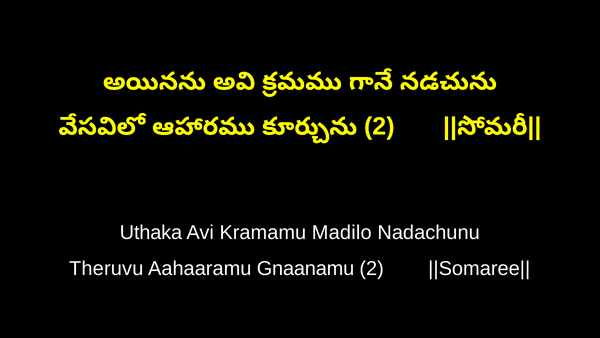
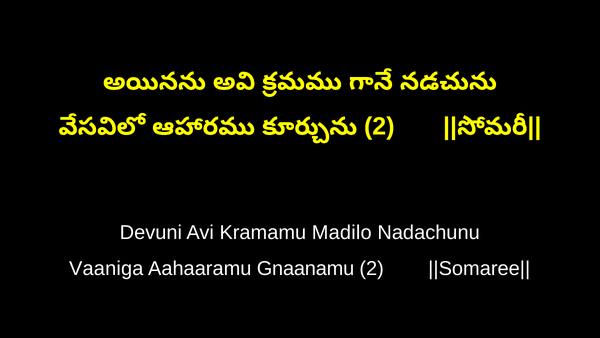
Uthaka: Uthaka -> Devuni (151, 232)
Theruvu: Theruvu -> Vaaniga (106, 268)
